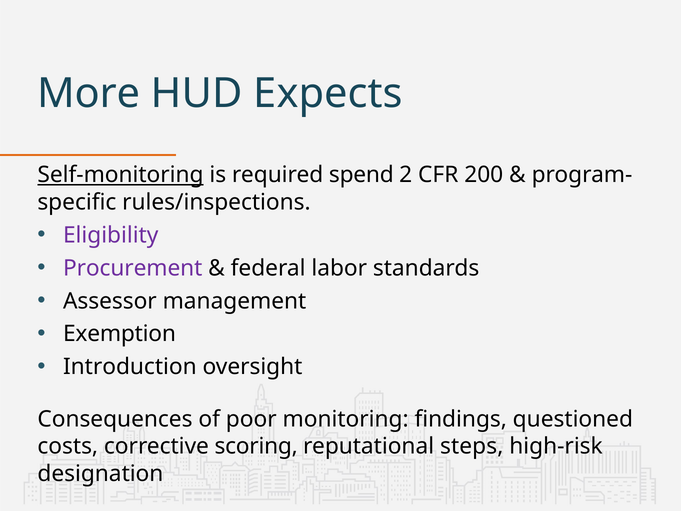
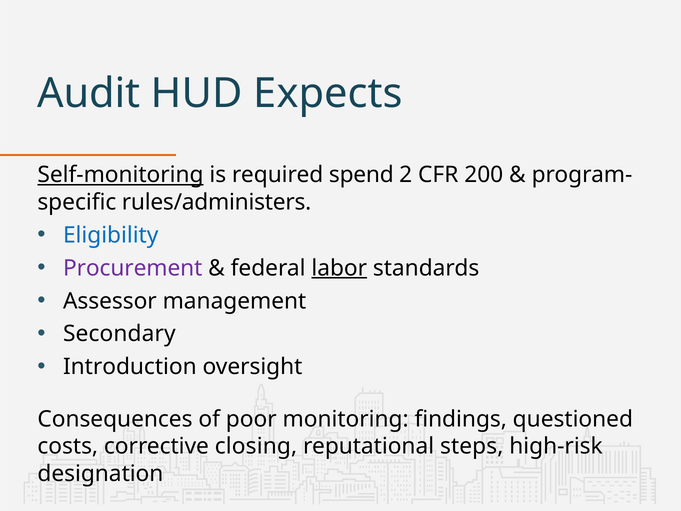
More: More -> Audit (89, 94)
rules/inspections: rules/inspections -> rules/administers (217, 202)
Eligibility colour: purple -> blue (111, 235)
labor underline: none -> present (339, 268)
Exemption: Exemption -> Secondary (119, 334)
scoring: scoring -> closing (256, 446)
